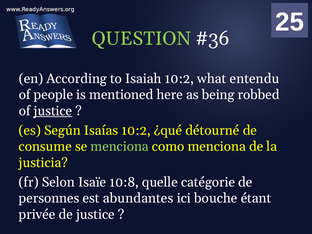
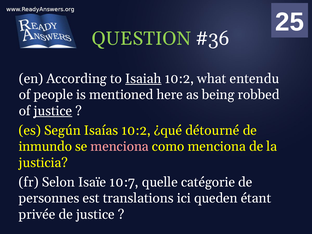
Isaiah underline: none -> present (143, 79)
consume: consume -> inmundo (45, 146)
menciona colour: light green -> pink (120, 146)
10:8: 10:8 -> 10:7 (124, 182)
abundantes: abundantes -> translations (138, 198)
bouche: bouche -> queden (216, 198)
